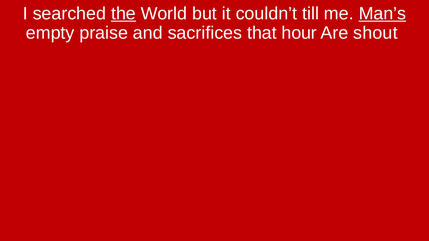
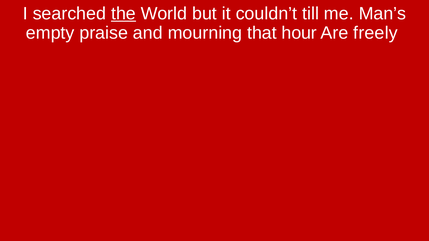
Man’s underline: present -> none (382, 14)
sacrifices: sacrifices -> mourning (205, 33)
shout: shout -> freely (376, 33)
